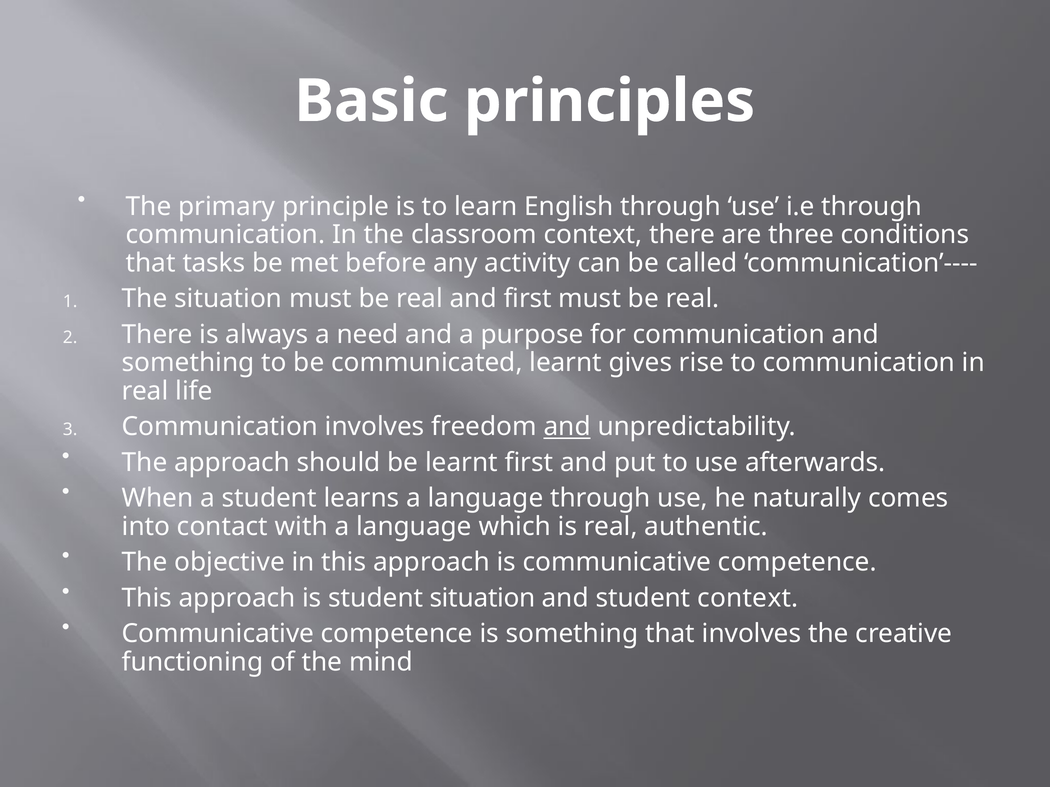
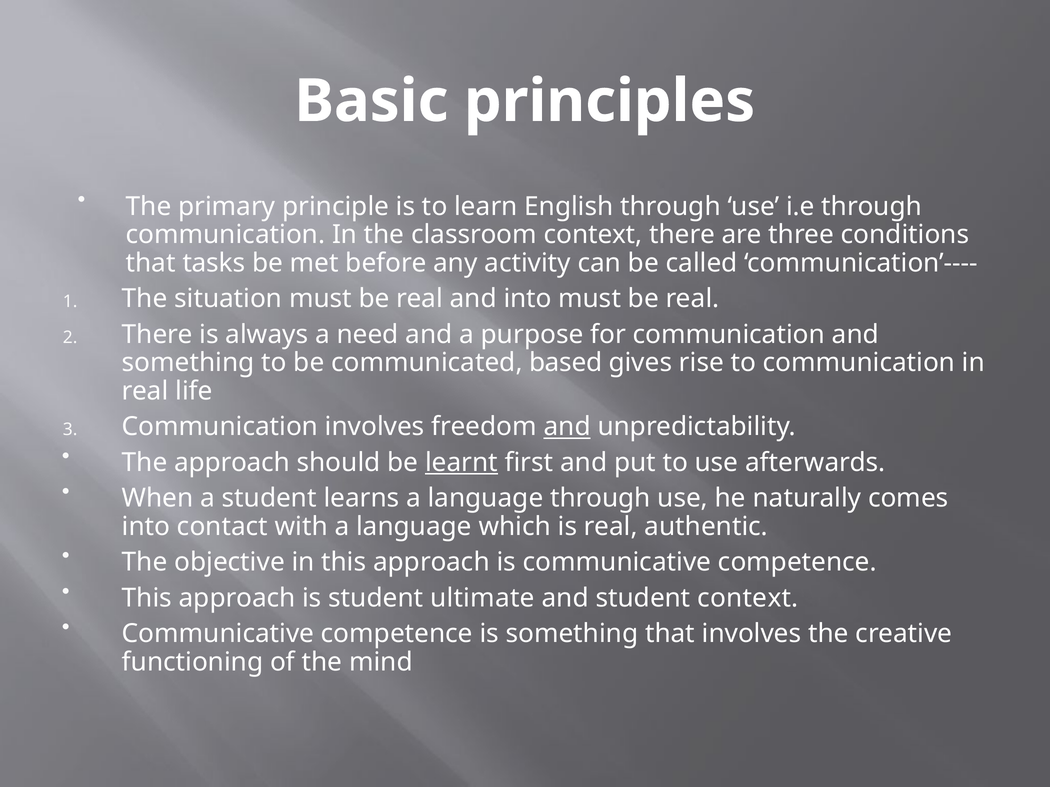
and first: first -> into (528, 299)
communicated learnt: learnt -> based (566, 363)
learnt underline: none -> present (461, 463)
student situation: situation -> ultimate (482, 598)
